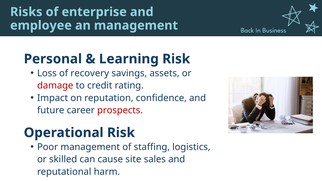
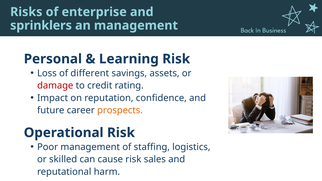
employee: employee -> sprinklers (41, 25)
recovery: recovery -> different (90, 73)
prospects colour: red -> orange (120, 110)
cause site: site -> risk (133, 159)
